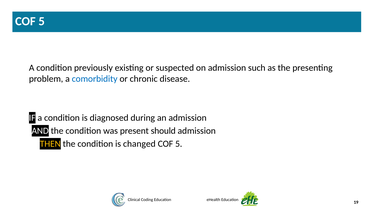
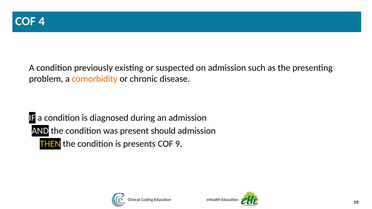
5: 5 -> 4 (42, 21)
comorbidity colour: blue -> orange (95, 79)
changed: changed -> presents (139, 144)
5: 5 -> 9 (179, 144)
